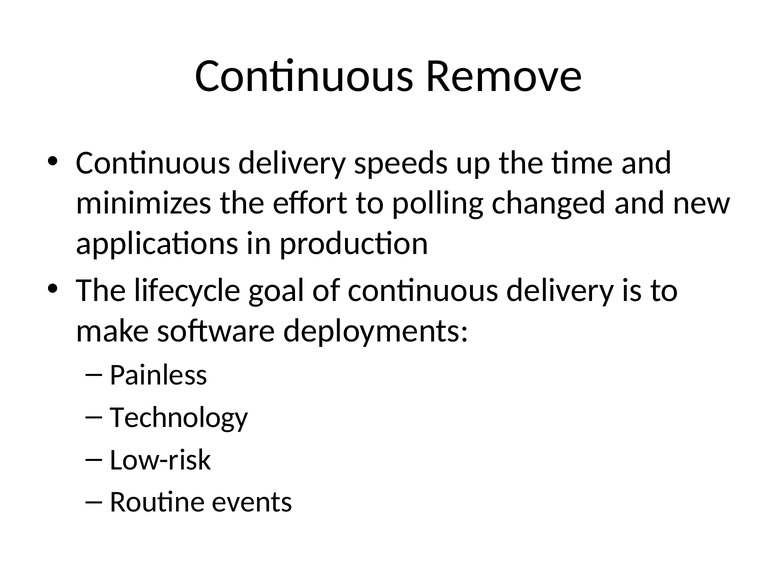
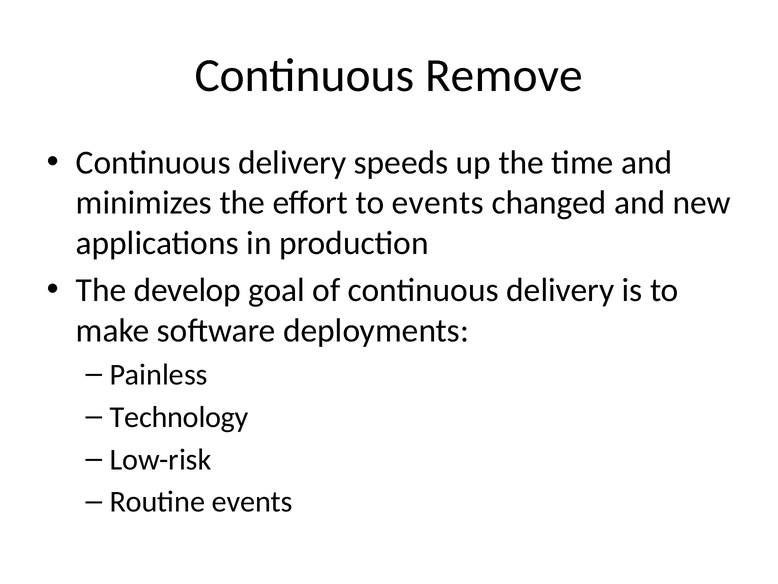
to polling: polling -> events (438, 203)
lifecycle: lifecycle -> develop (187, 290)
